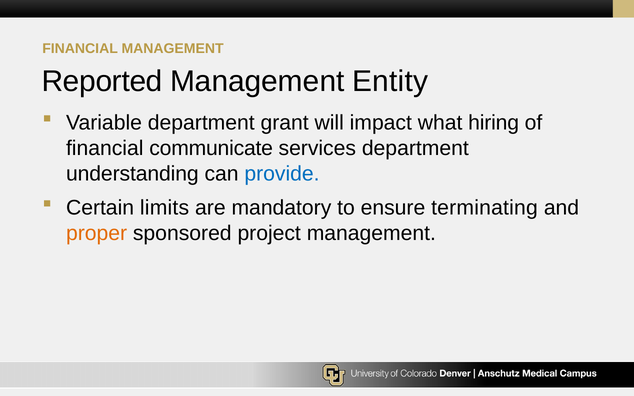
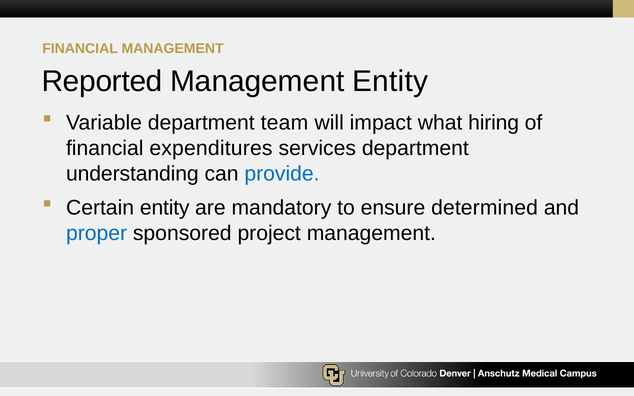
grant: grant -> team (284, 123)
communicate: communicate -> expenditures (211, 148)
Certain limits: limits -> entity (165, 208)
terminating: terminating -> determined (485, 208)
proper colour: orange -> blue (97, 233)
